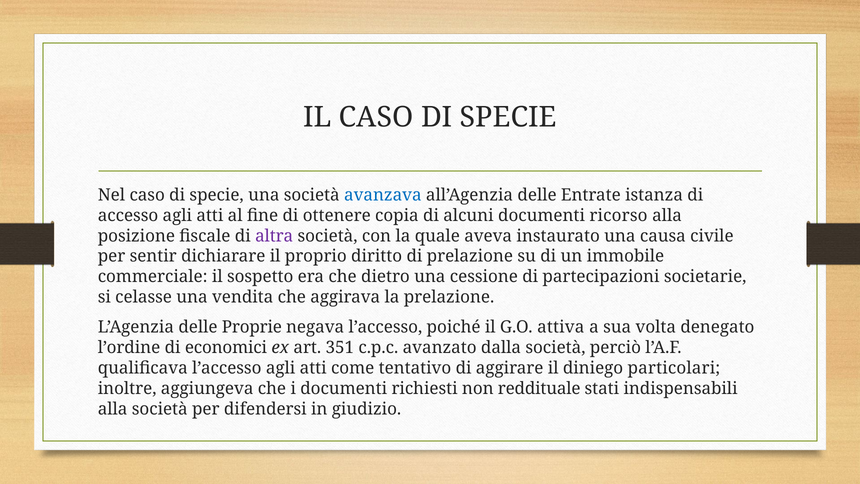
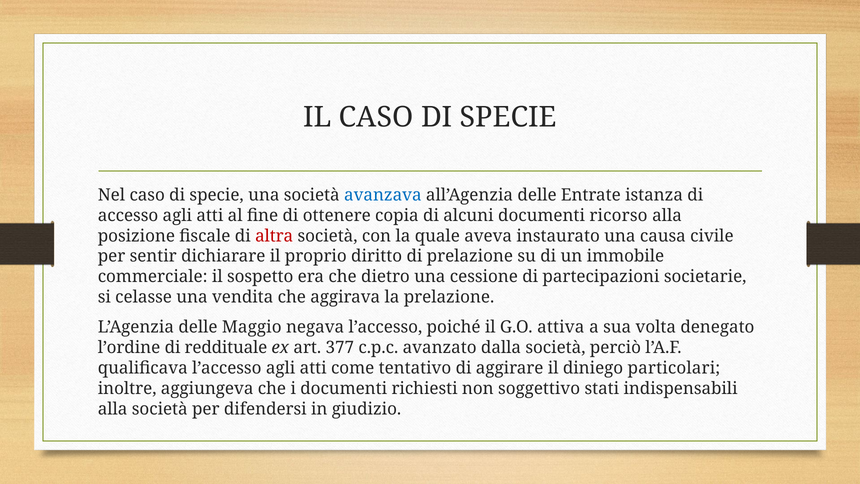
altra colour: purple -> red (274, 236)
Proprie: Proprie -> Maggio (252, 327)
economici: economici -> reddituale (226, 348)
351: 351 -> 377 (340, 348)
reddituale: reddituale -> soggettivo (539, 388)
